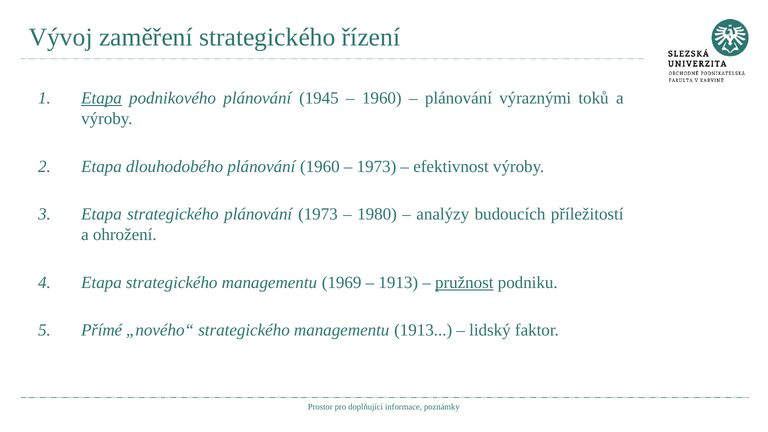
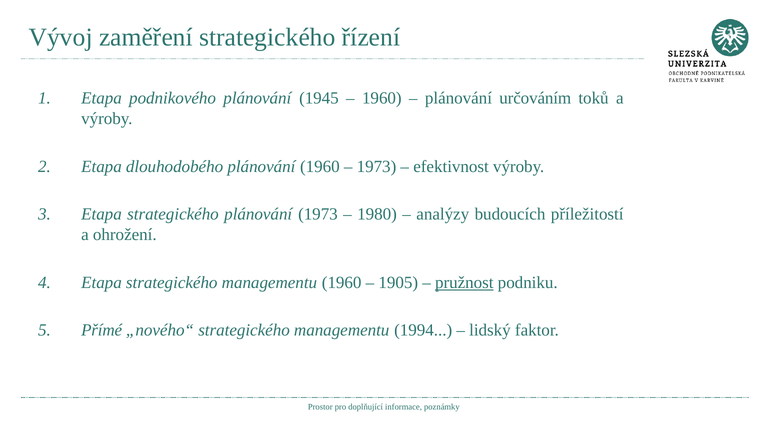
Etapa underline: present -> none (102, 98)
výraznými: výraznými -> určováním (535, 98)
managementu 1969: 1969 -> 1960 (342, 282)
1913: 1913 -> 1905 (398, 282)
managementu 1913: 1913 -> 1994 (423, 330)
